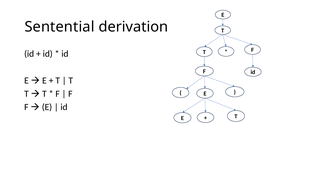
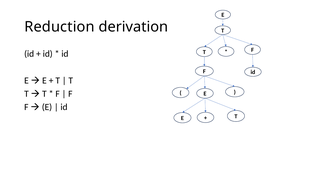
Sentential: Sentential -> Reduction (60, 27)
